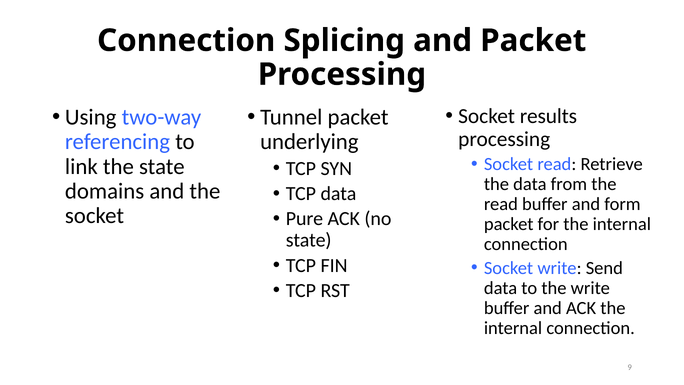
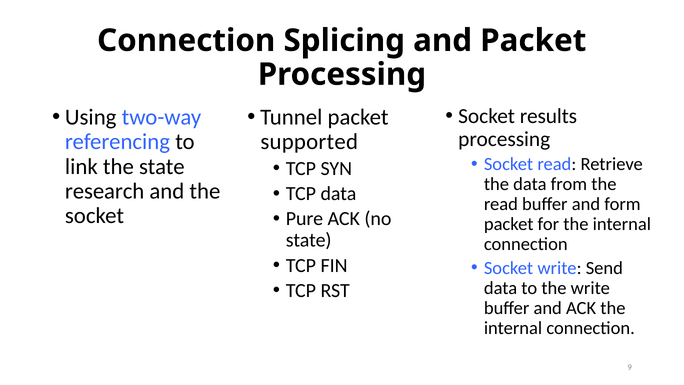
underlying: underlying -> supported (309, 142)
domains: domains -> research (105, 191)
